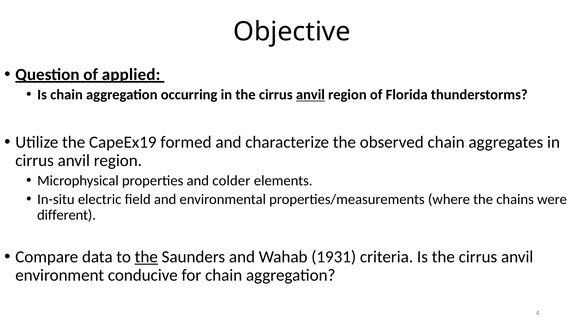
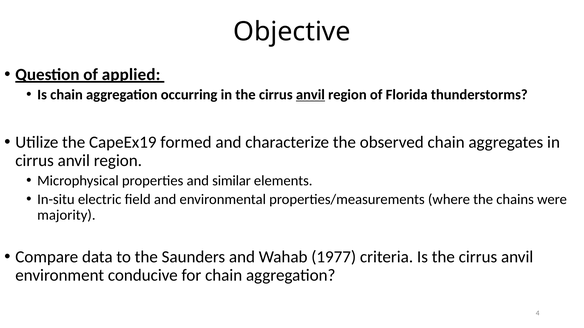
colder: colder -> similar (232, 181)
different: different -> majority (66, 215)
the underline: present -> none (146, 257)
1931: 1931 -> 1977 (334, 257)
